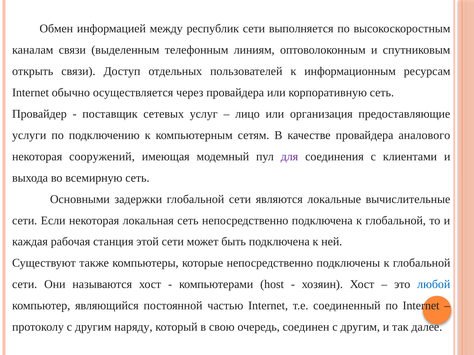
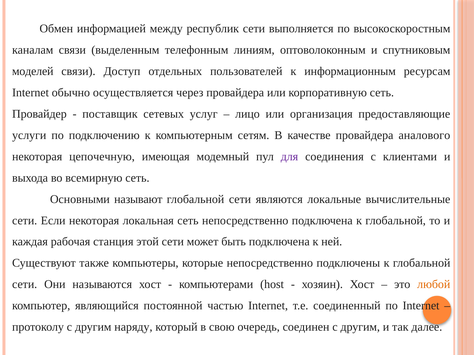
открыть: открыть -> моделей (33, 71)
сооружений: сооружений -> цепочечную (102, 157)
задержки: задержки -> называют (138, 199)
любой colour: blue -> orange (434, 285)
